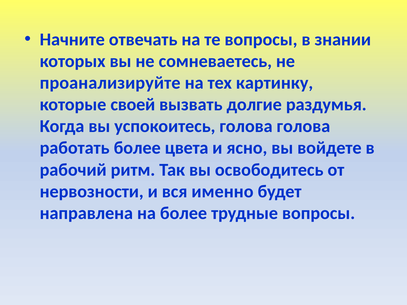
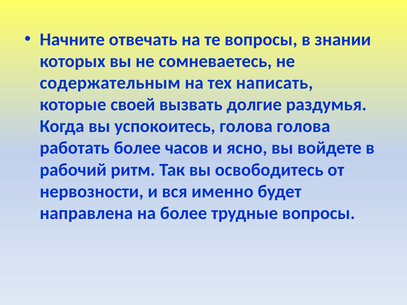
проанализируйте: проанализируйте -> содержательным (110, 83)
картинку: картинку -> написать (274, 83)
цвета: цвета -> часов (187, 148)
